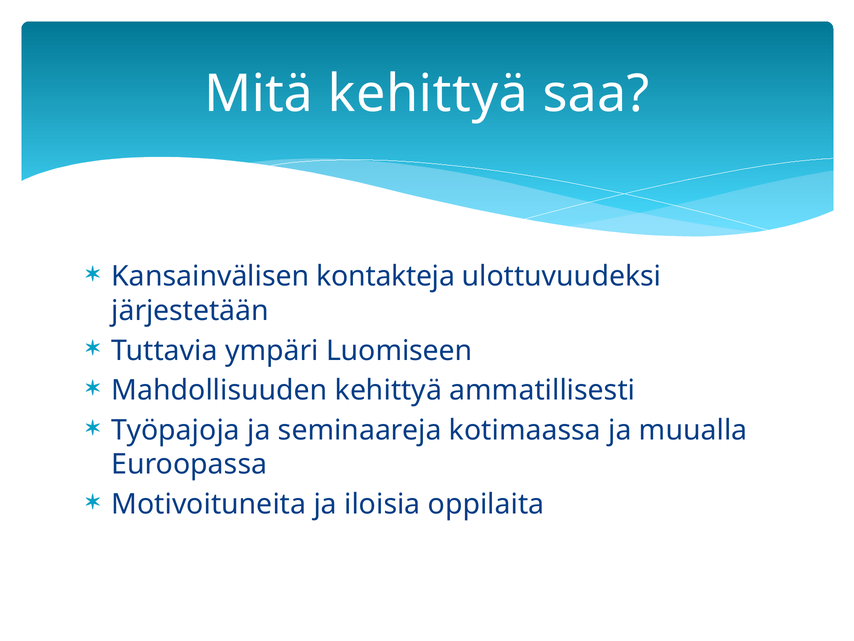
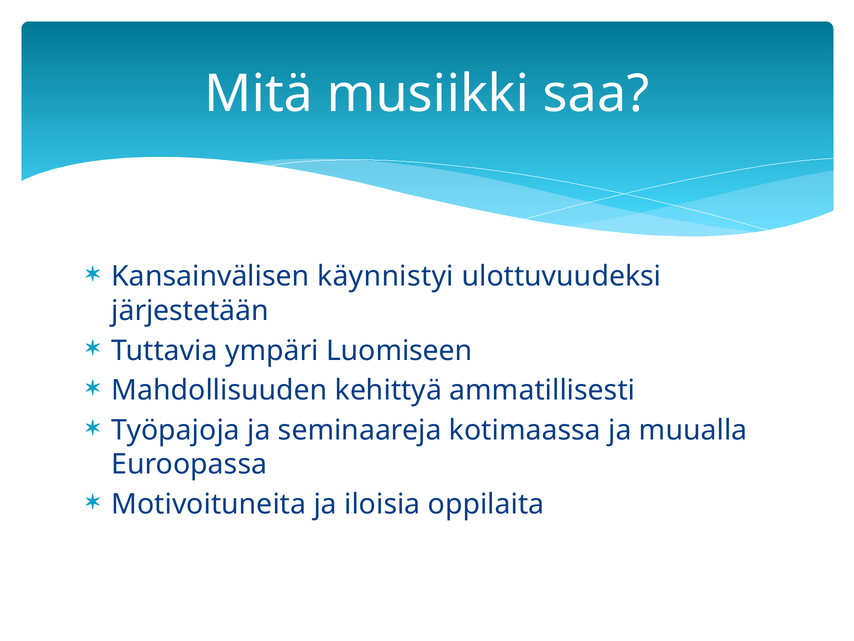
Mitä kehittyä: kehittyä -> musiikki (428, 94)
kontakteja: kontakteja -> käynnistyi (385, 276)
